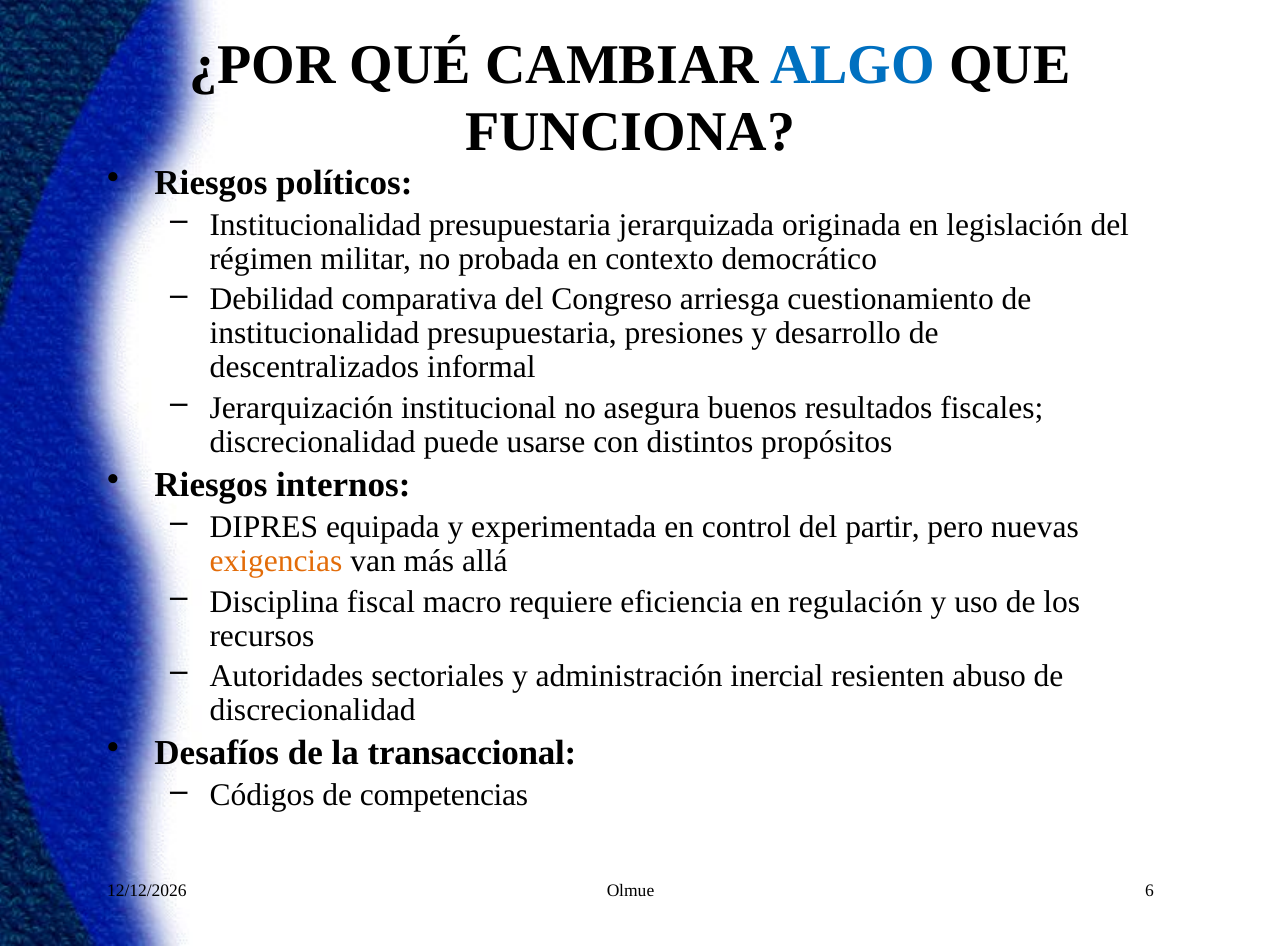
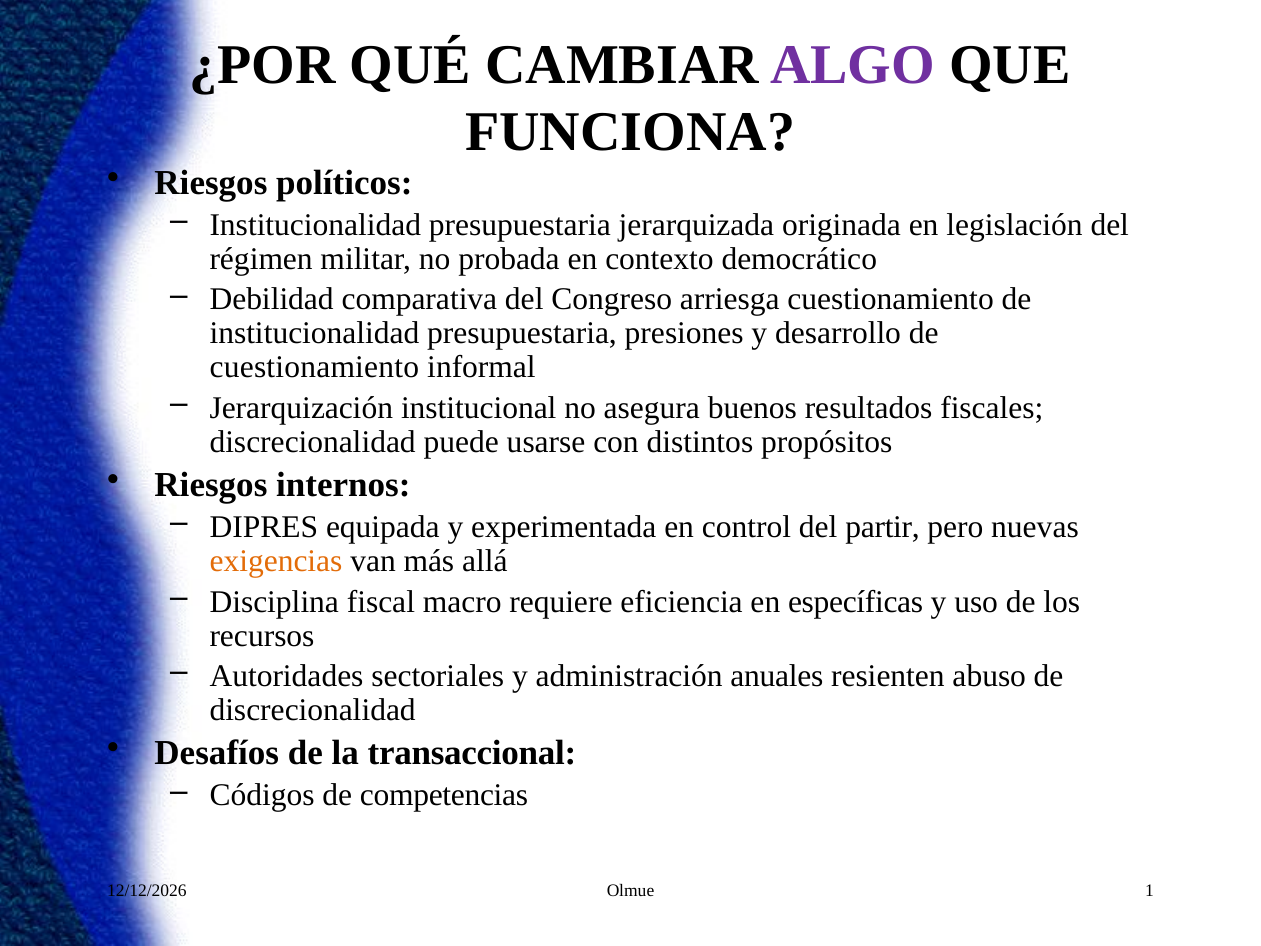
ALGO colour: blue -> purple (853, 65)
descentralizados: descentralizados -> cuestionamiento (314, 367)
regulación: regulación -> específicas (856, 601)
inercial: inercial -> anuales (777, 676)
6: 6 -> 1 (1150, 890)
